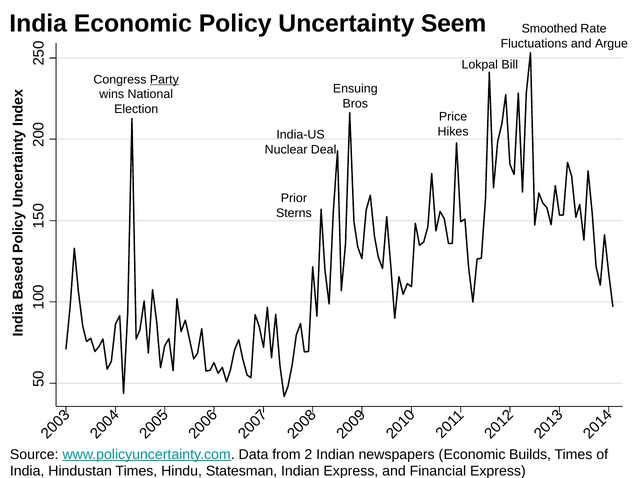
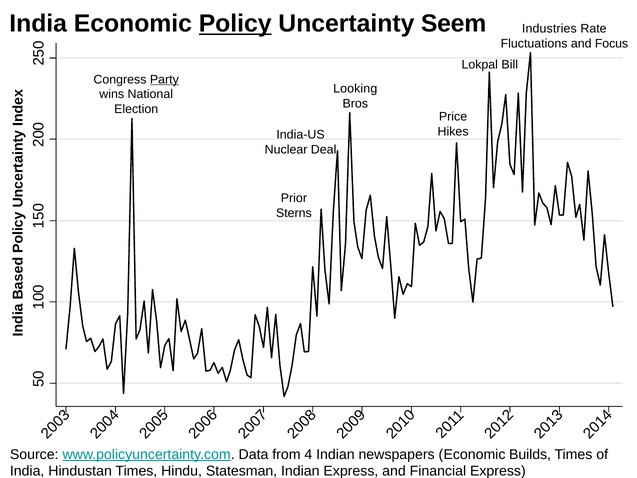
Policy underline: none -> present (235, 23)
Smoothed: Smoothed -> Industries (549, 29)
Argue: Argue -> Focus (612, 44)
Ensuing: Ensuing -> Looking (355, 89)
from 2: 2 -> 4 (308, 454)
